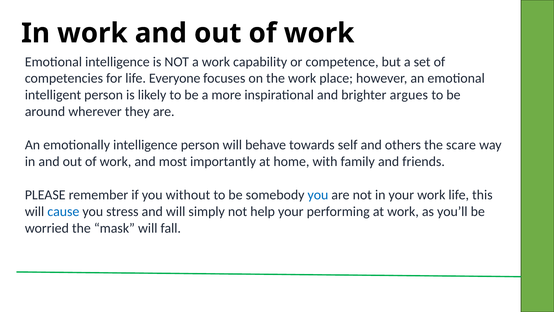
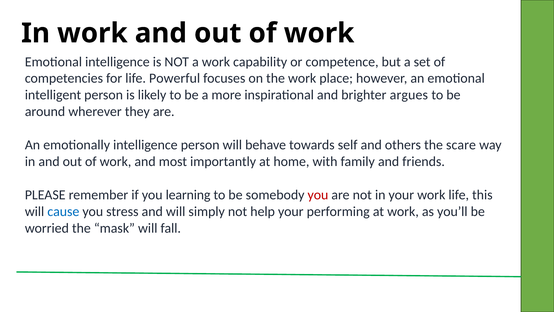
Everyone: Everyone -> Powerful (175, 78)
without: without -> learning (188, 195)
you colour: blue -> red (318, 195)
